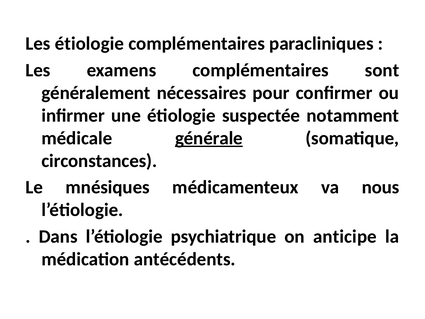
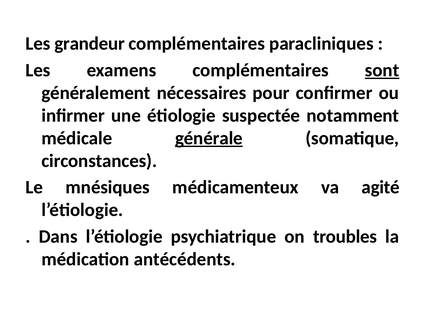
Les étiologie: étiologie -> grandeur (90, 44)
sont underline: none -> present (382, 70)
nous: nous -> agité (381, 187)
anticipe: anticipe -> troubles (345, 236)
